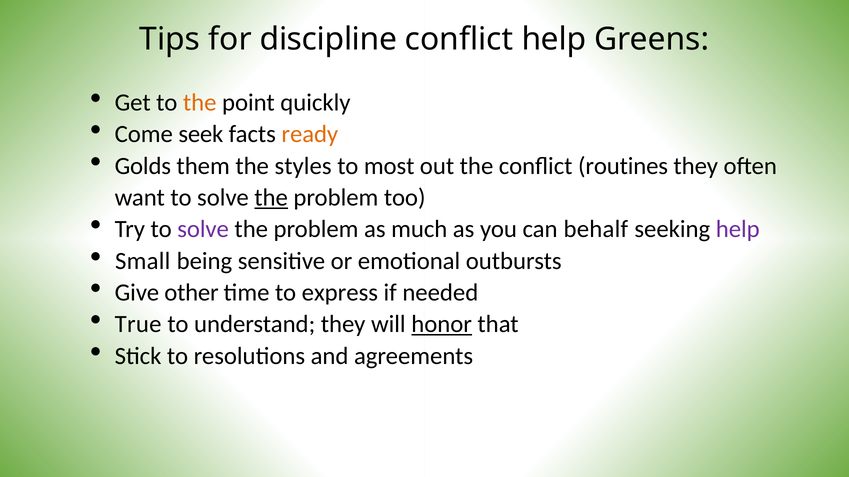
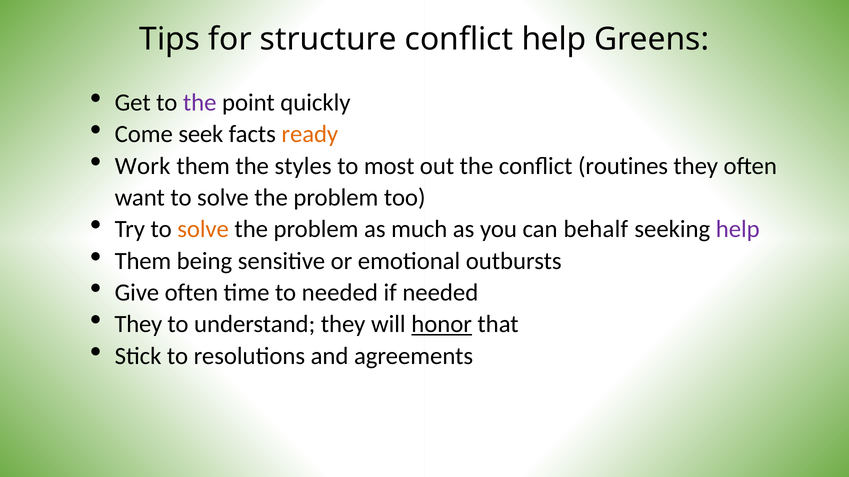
discipline: discipline -> structure (328, 39)
the colour: orange -> purple (200, 103)
Golds: Golds -> Work (143, 166)
the underline: present -> none (271, 198)
solve colour: purple -> orange (203, 230)
Small: Small -> Them (143, 261)
Give other: other -> often (191, 293)
to express: express -> needed (340, 293)
True: True -> They (138, 325)
